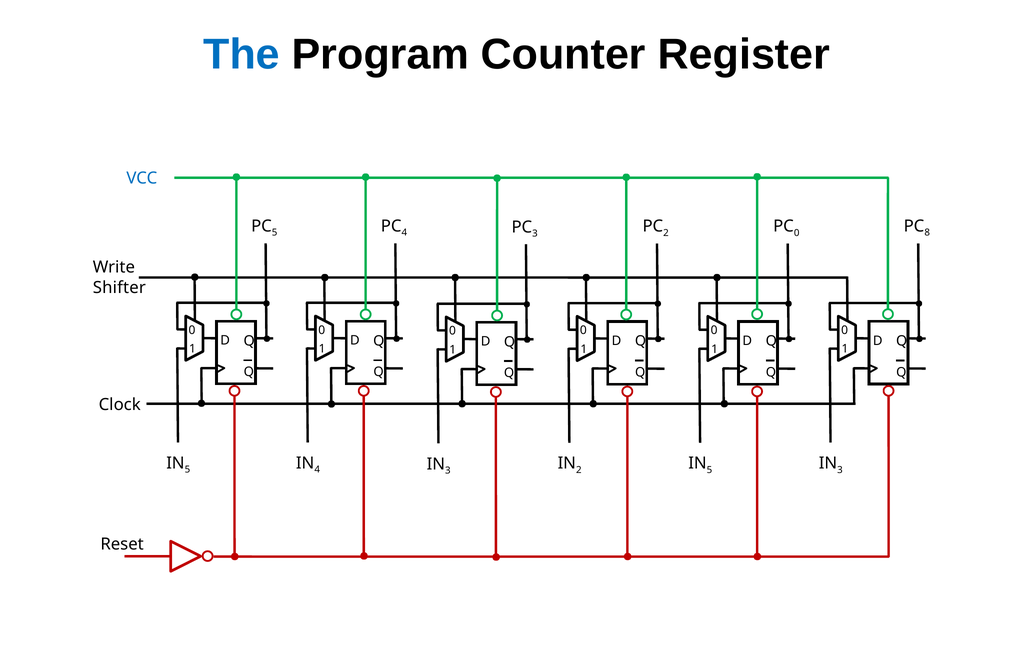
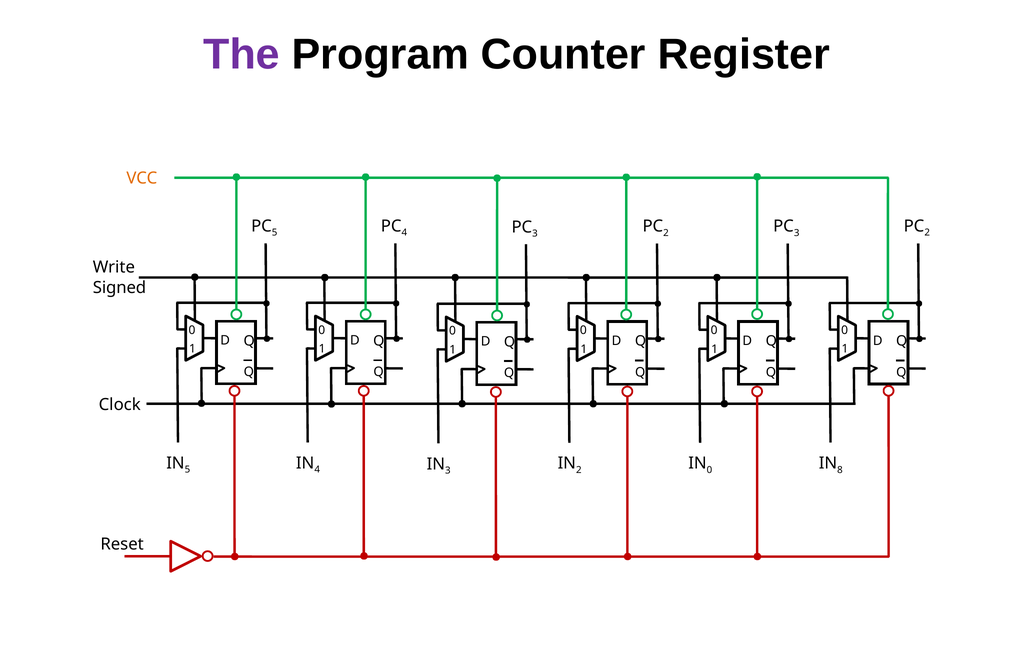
The colour: blue -> purple (242, 55)
VCC colour: blue -> orange (142, 178)
8: 8 -> 2 (927, 233)
0: 0 -> 3 (797, 233)
Shifter: Shifter -> Signed (119, 288)
3: 3 -> 8 (840, 470)
5: 5 -> 0 (709, 470)
